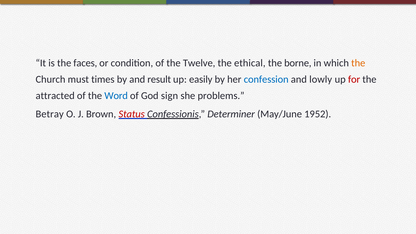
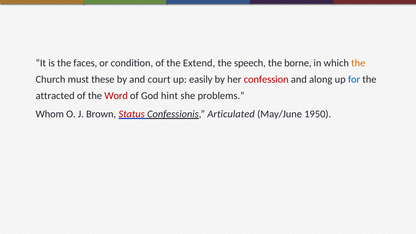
Twelve: Twelve -> Extend (199, 63)
ethical: ethical -> speech (250, 63)
times: times -> these (103, 79)
result: result -> court (159, 79)
confession colour: blue -> red (266, 79)
lowly: lowly -> along (321, 79)
for colour: red -> blue (354, 79)
Word colour: blue -> red (116, 96)
sign: sign -> hint (169, 96)
Betray: Betray -> Whom (50, 114)
Determiner: Determiner -> Articulated (231, 114)
1952: 1952 -> 1950 (318, 114)
